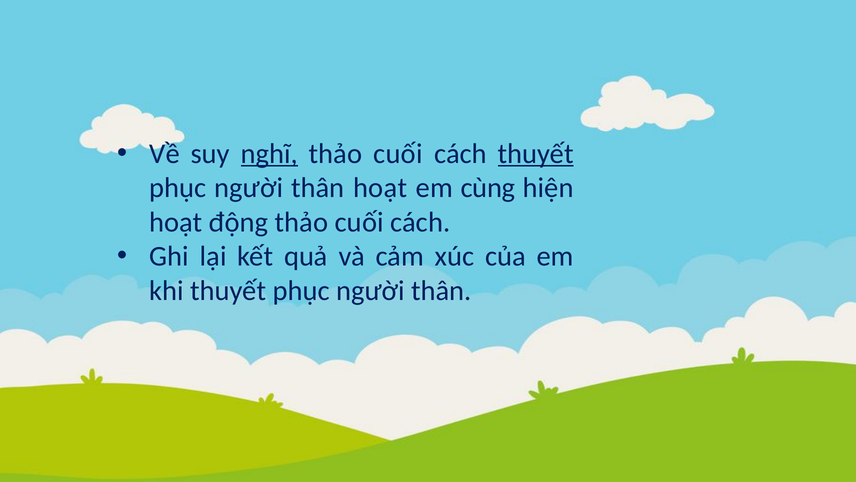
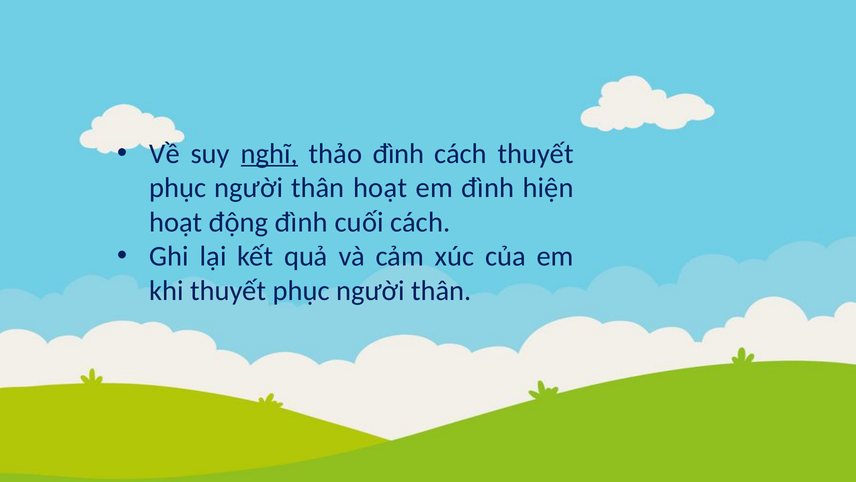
cuối: cuối -> đình (398, 153)
thuyết underline: present -> none (536, 153)
em cùng: cùng -> đình (488, 188)
động thảo: thảo -> đình (301, 222)
